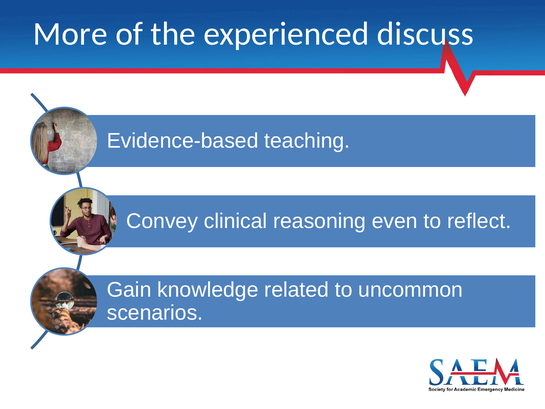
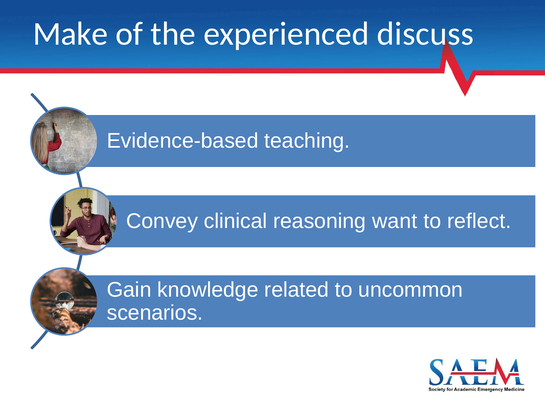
More: More -> Make (70, 34)
even: even -> want (395, 221)
